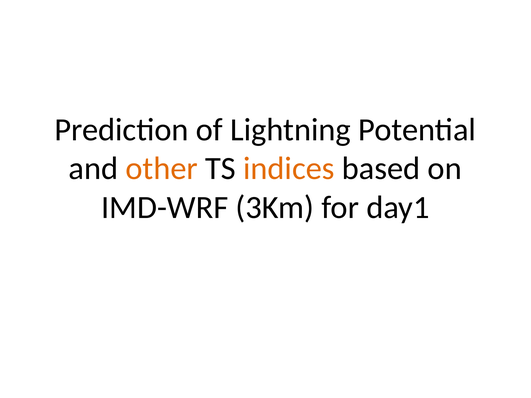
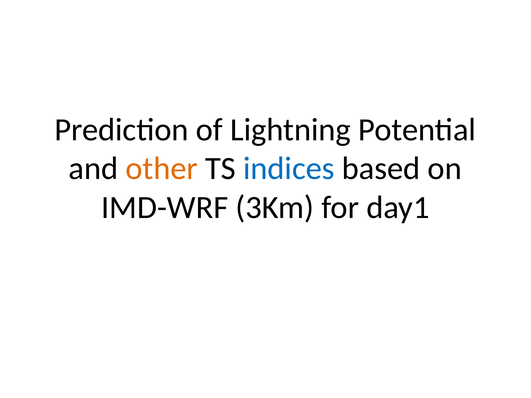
indices colour: orange -> blue (289, 169)
